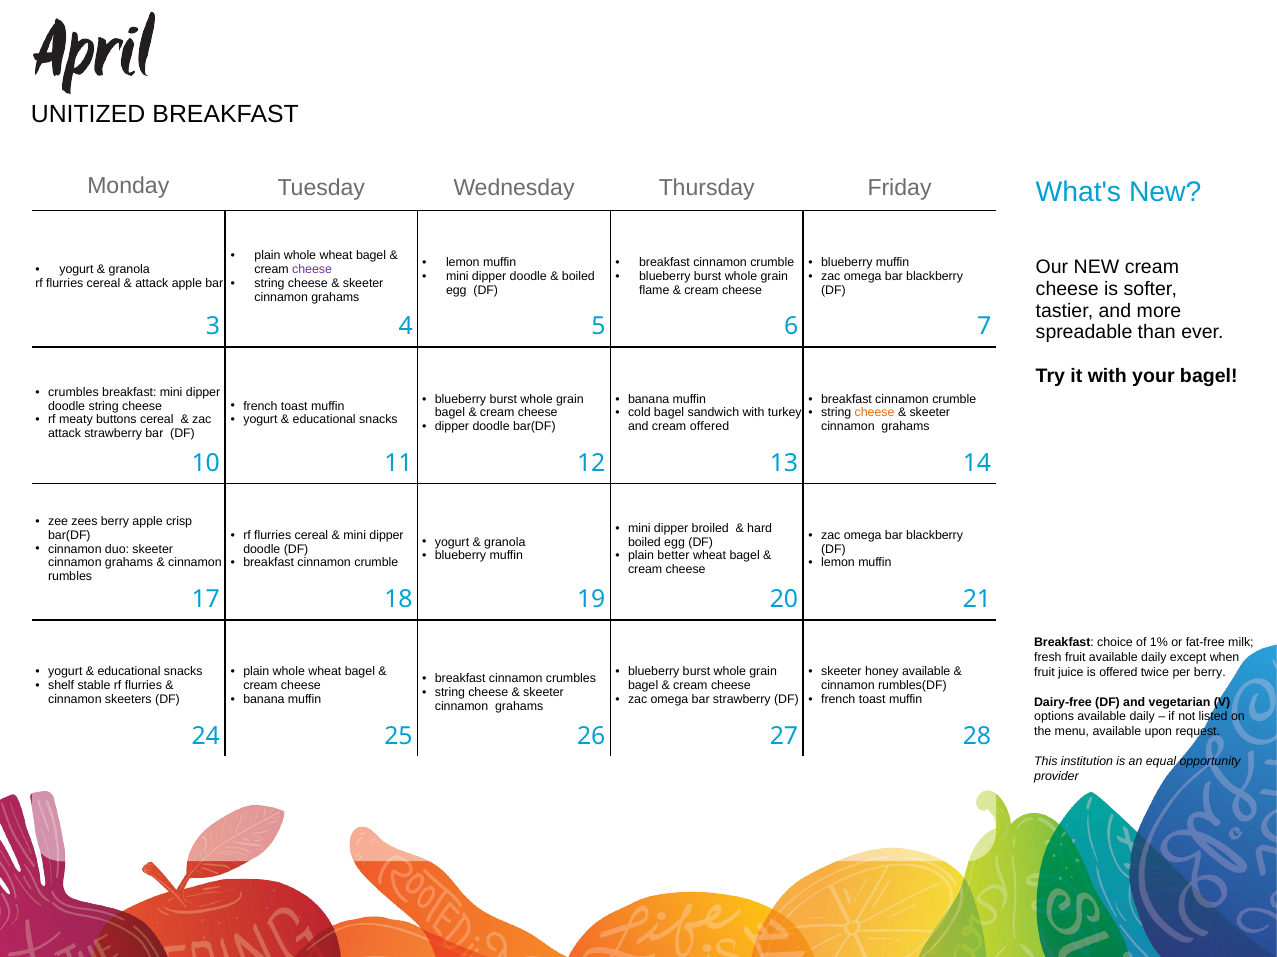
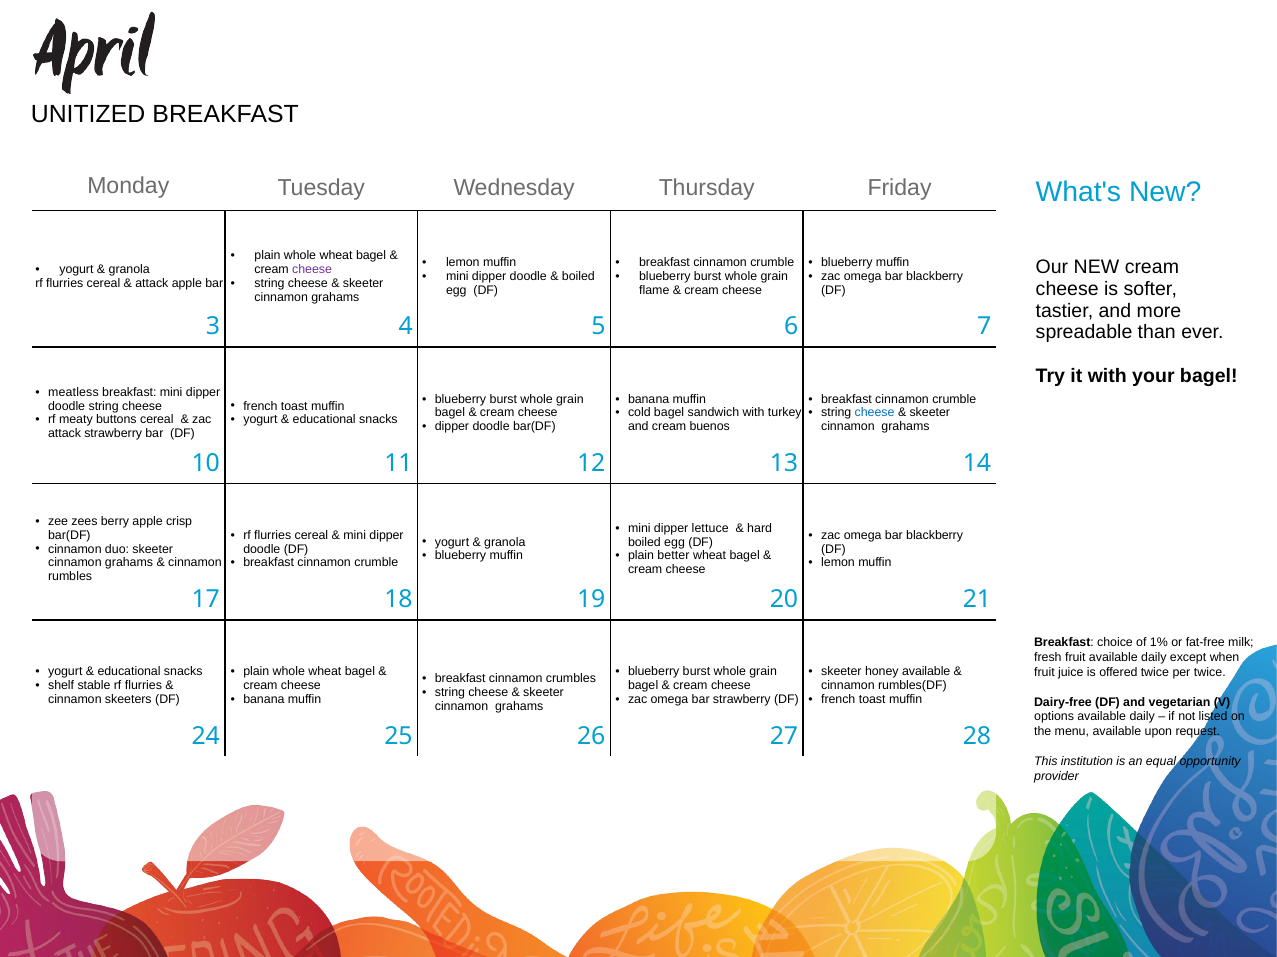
crumbles: crumbles -> meatless (73, 392)
cheese colour: orange -> blue (875, 413)
cream offered: offered -> buenos (710, 427)
broiled: broiled -> lettuce (710, 529)
per berry: berry -> twice (1210, 673)
